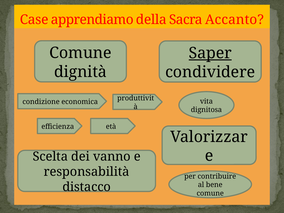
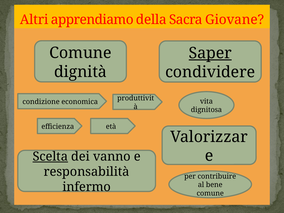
Case: Case -> Altri (34, 20)
Accanto: Accanto -> Giovane (235, 20)
Scelta underline: none -> present (50, 157)
distacco: distacco -> infermo (87, 187)
